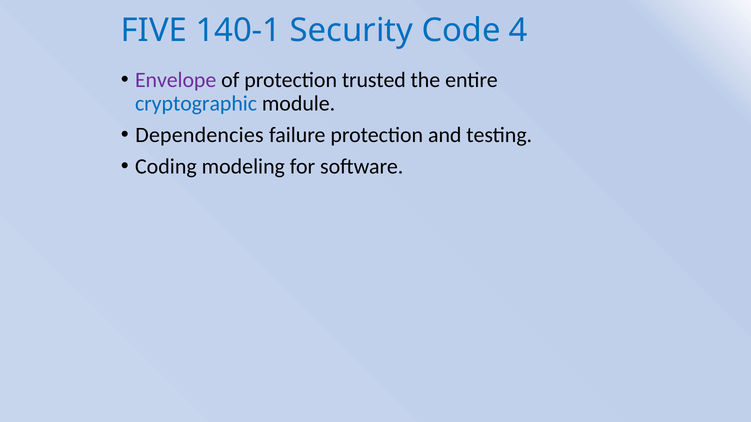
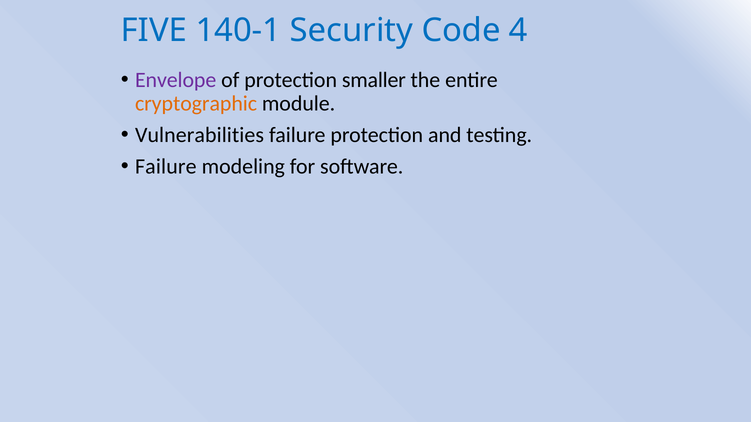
trusted: trusted -> smaller (374, 80)
cryptographic colour: blue -> orange (196, 104)
Dependencies: Dependencies -> Vulnerabilities (200, 135)
Coding: Coding -> Failure (166, 167)
